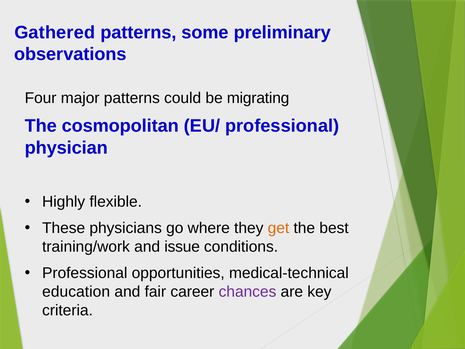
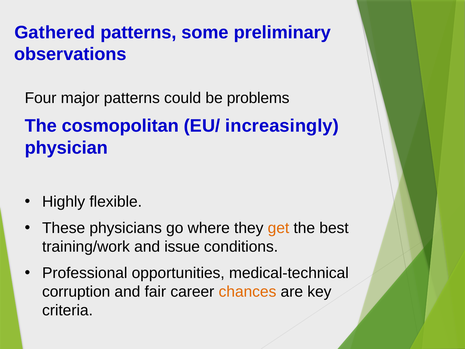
migrating: migrating -> problems (258, 98)
EU/ professional: professional -> increasingly (282, 126)
education: education -> corruption (76, 292)
chances colour: purple -> orange (248, 292)
